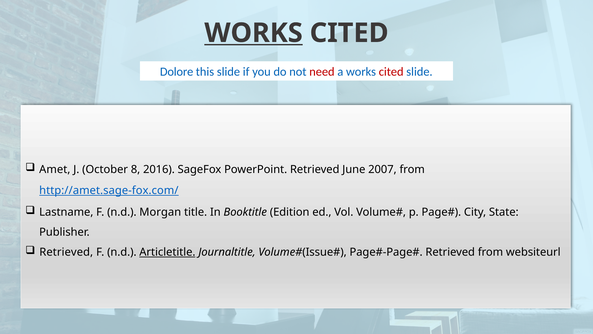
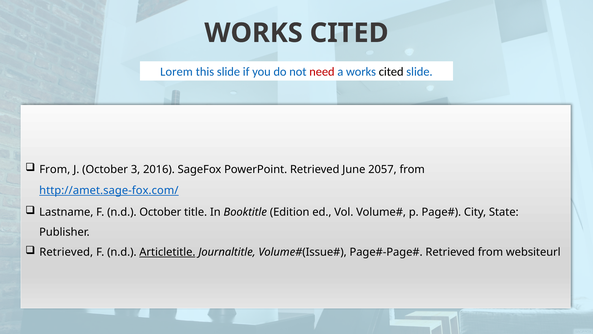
WORKS underline: present -> none (254, 33)
Dolore: Dolore -> Lorem (176, 72)
cited colour: red -> black (391, 72)
Amet: Amet -> From (55, 169)
8: 8 -> 3 (136, 169)
2007: 2007 -> 2057 (382, 169)
n.d Morgan: Morgan -> October (160, 212)
